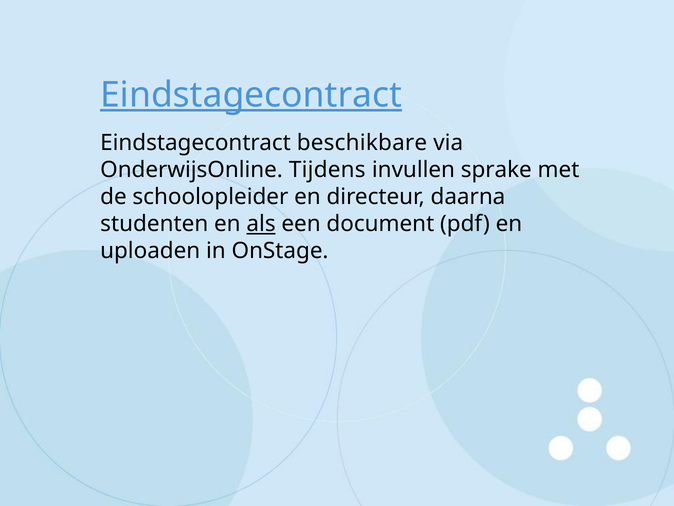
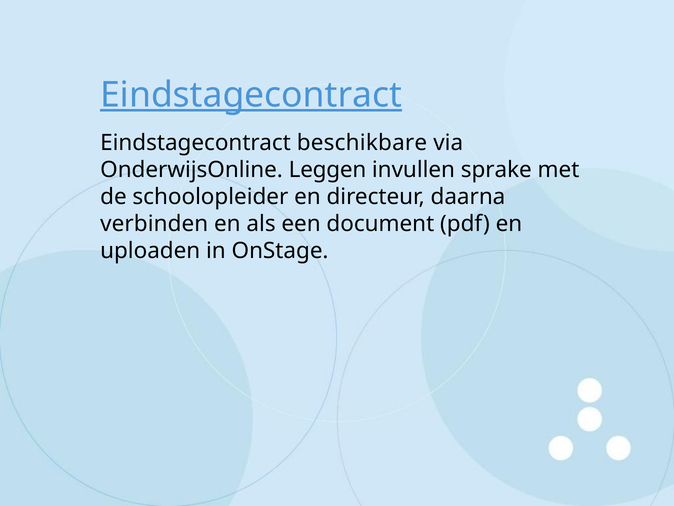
Tijdens: Tijdens -> Leggen (328, 170)
studenten: studenten -> verbinden (154, 224)
als underline: present -> none (261, 224)
